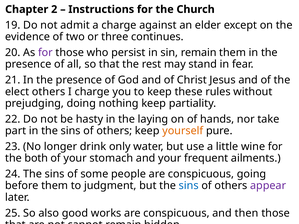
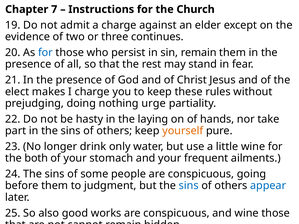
2: 2 -> 7 (54, 9)
for colour: purple -> blue (45, 53)
elect others: others -> makes (49, 92)
nothing keep: keep -> urge (154, 103)
appear colour: purple -> blue (268, 186)
and then: then -> wine (247, 213)
